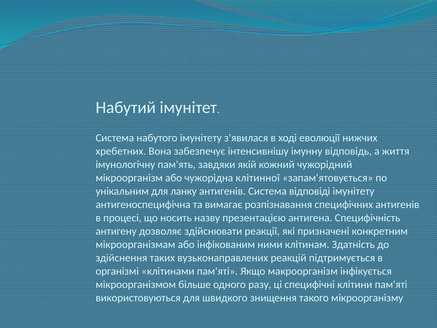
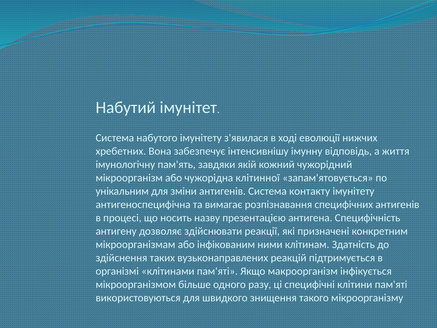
ланку: ланку -> зміни (184, 191)
відповіді: відповіді -> контакту (310, 191)
